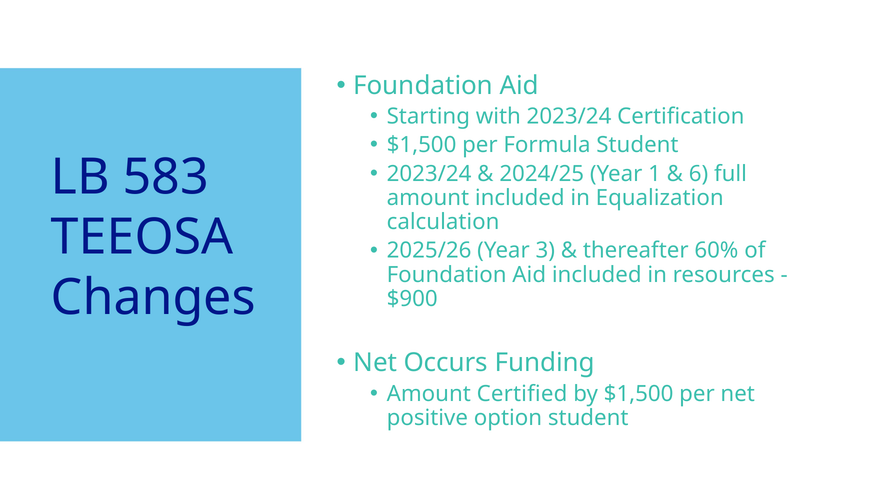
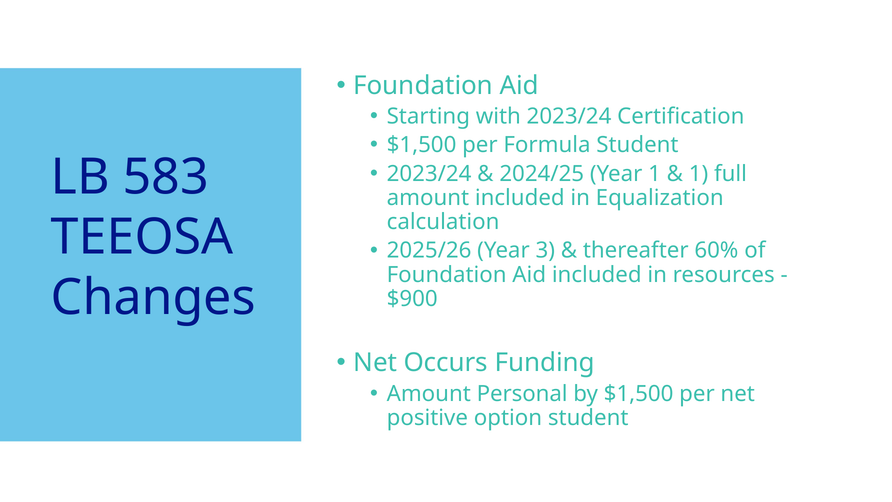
6: 6 -> 1 (699, 174)
Certified: Certified -> Personal (522, 393)
